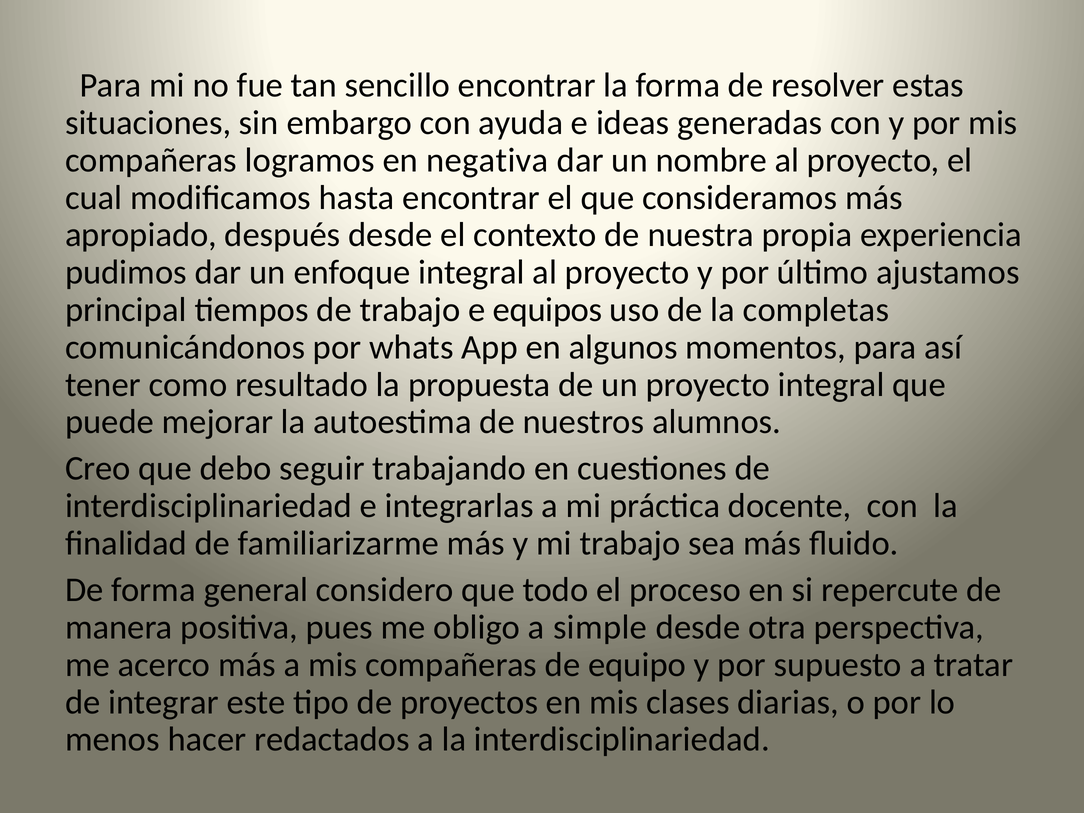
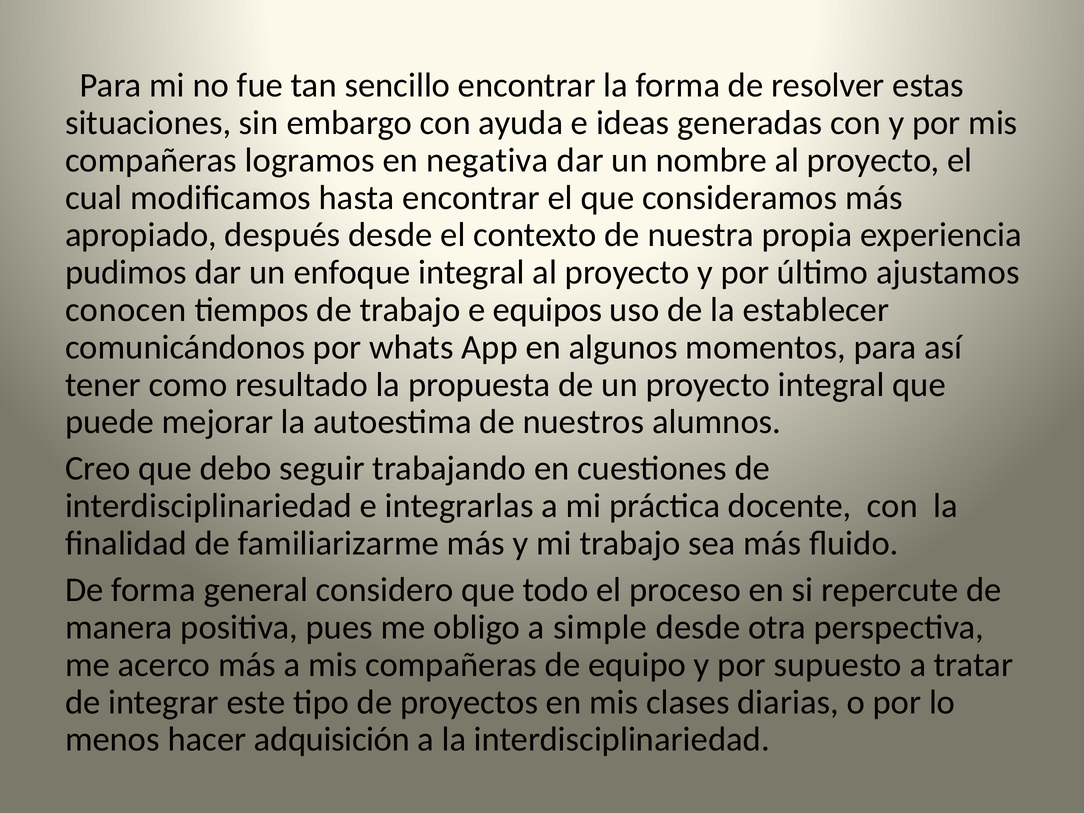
principal: principal -> conocen (126, 310)
completas: completas -> establecer (816, 310)
redactados: redactados -> adquisición (332, 739)
